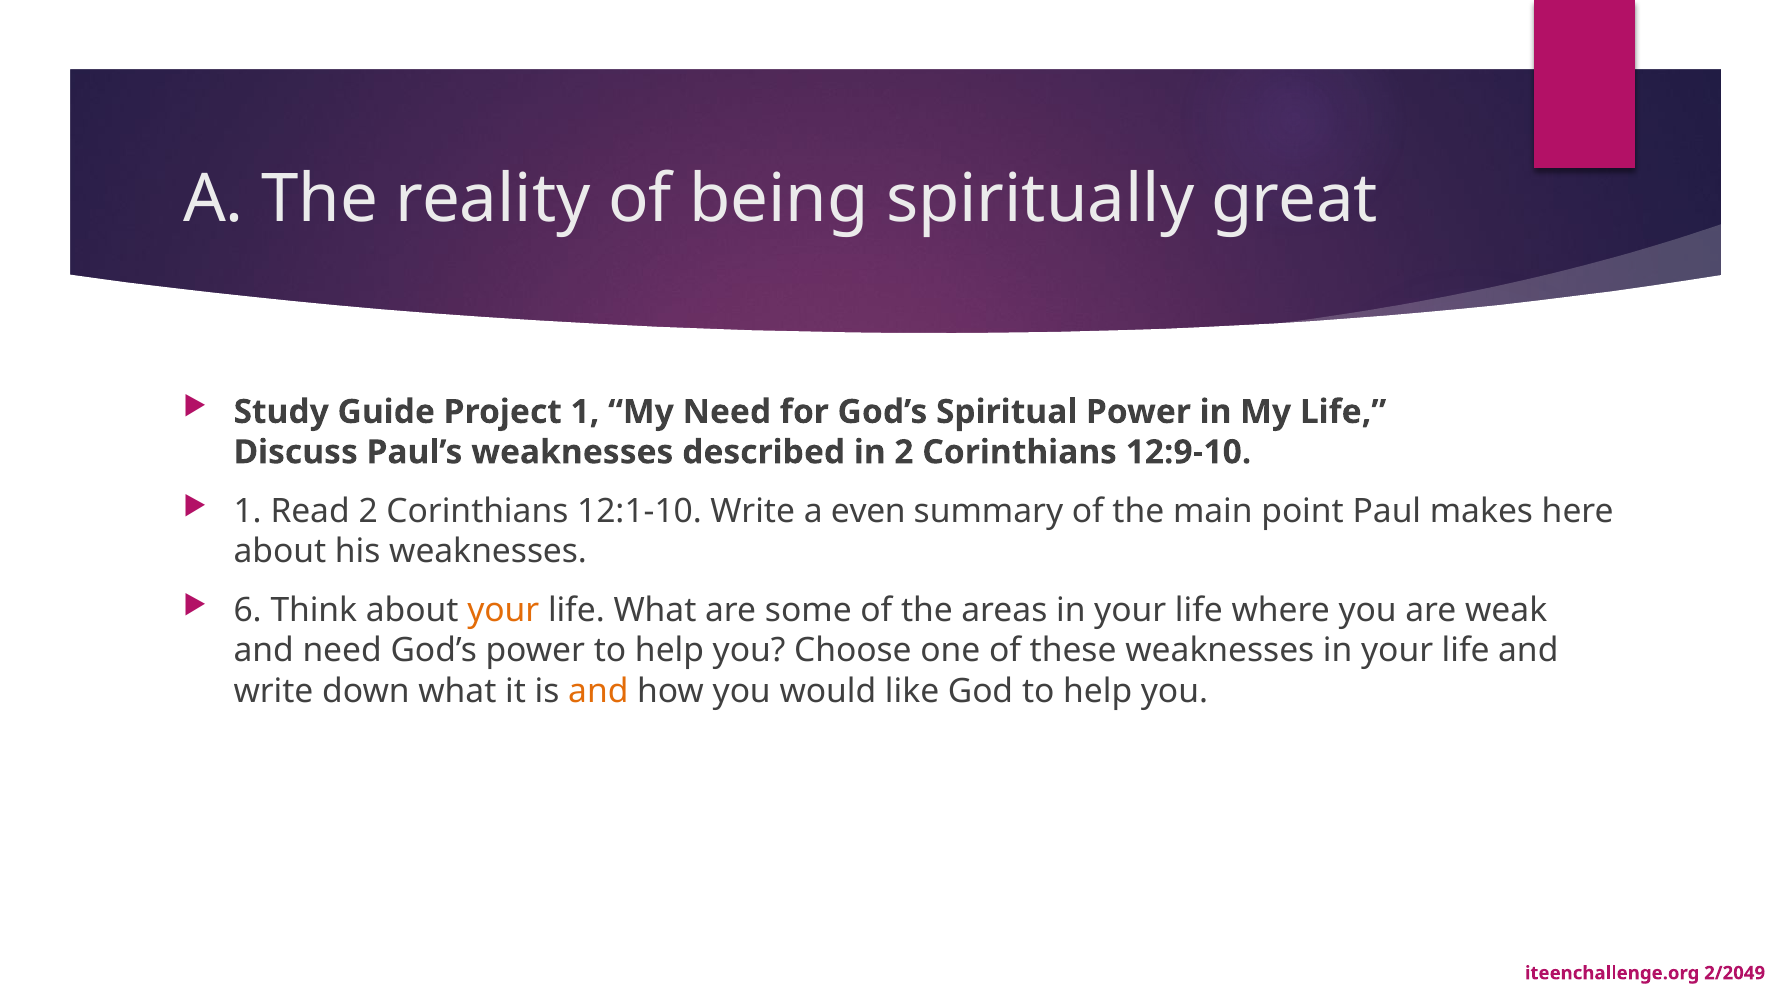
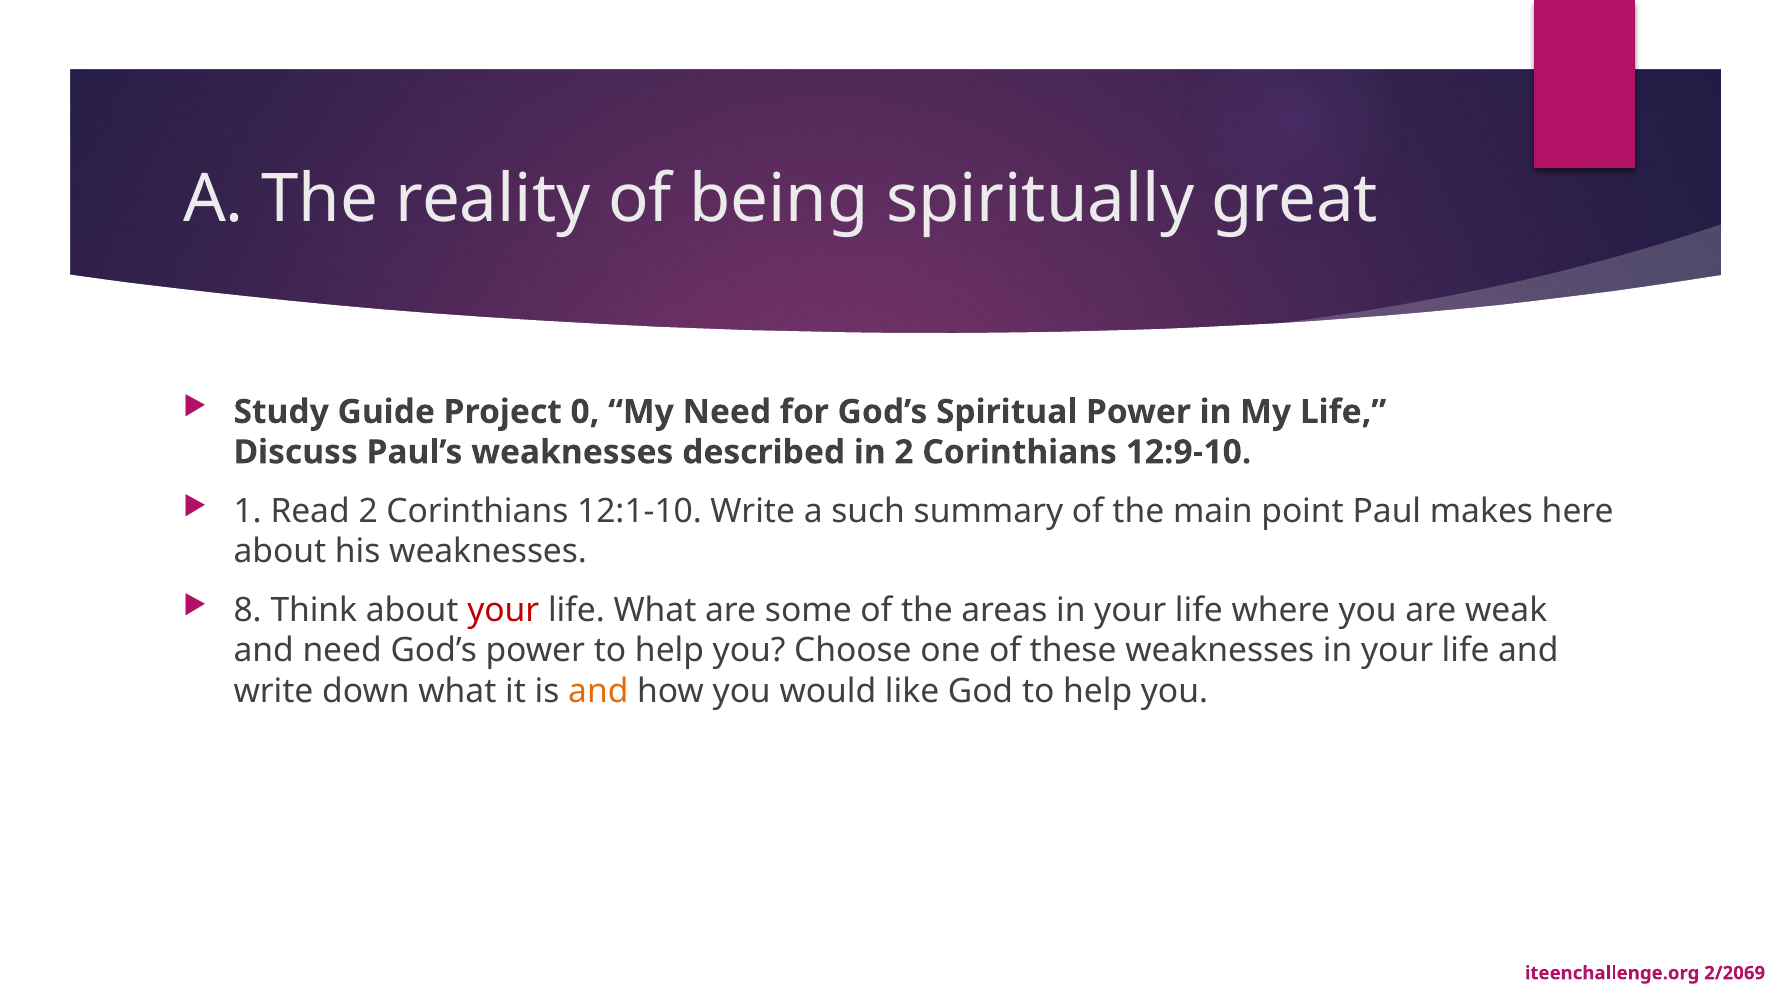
Project 1: 1 -> 0 (585, 412)
even: even -> such (868, 511)
6: 6 -> 8 (248, 611)
your colour: orange -> red (503, 611)
2/2049: 2/2049 -> 2/2069 (1735, 973)
